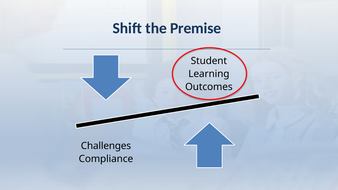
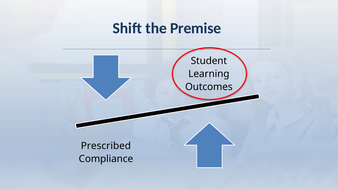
Challenges: Challenges -> Prescribed (106, 146)
